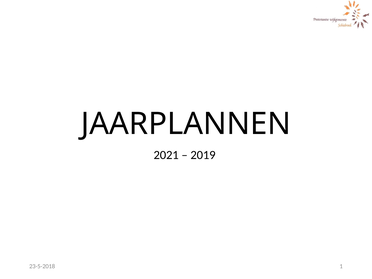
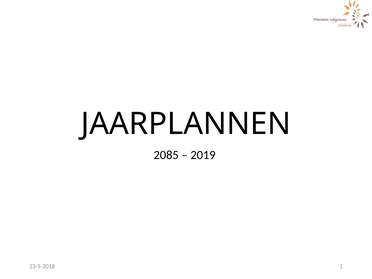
2021: 2021 -> 2085 (166, 155)
